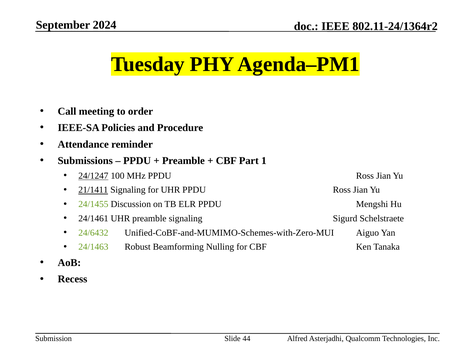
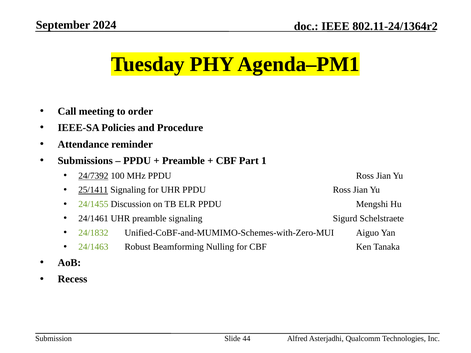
24/1247: 24/1247 -> 24/7392 (93, 176)
21/1411: 21/1411 -> 25/1411 (93, 190)
24/6432: 24/6432 -> 24/1832 (93, 233)
